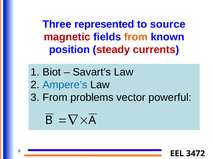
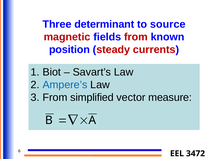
represented: represented -> determinant (104, 24)
from colour: orange -> red (136, 37)
problems: problems -> simplified (92, 98)
powerful: powerful -> measure (170, 98)
